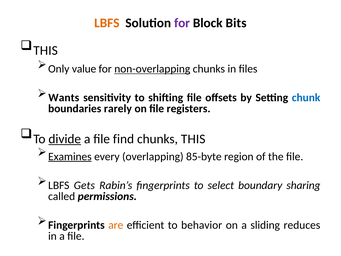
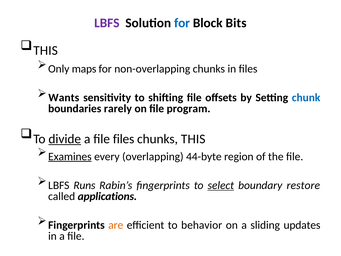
LBFS colour: orange -> purple (107, 23)
for colour: purple -> blue (182, 23)
value: value -> maps (84, 69)
non-overlapping underline: present -> none (152, 69)
registers: registers -> program (189, 108)
file find: find -> files (124, 139)
85-byte: 85-byte -> 44-byte (204, 156)
Gets: Gets -> Runs (84, 185)
select underline: none -> present (221, 185)
sharing: sharing -> restore (303, 185)
permissions: permissions -> applications (107, 196)
reduces: reduces -> updates (302, 225)
